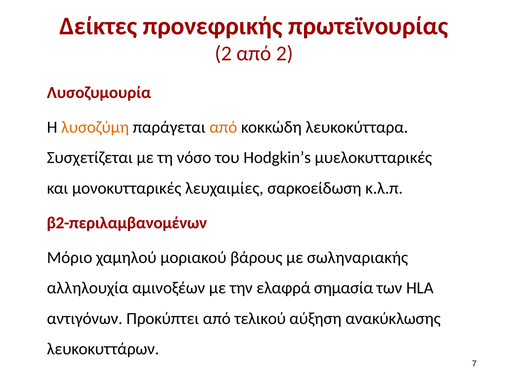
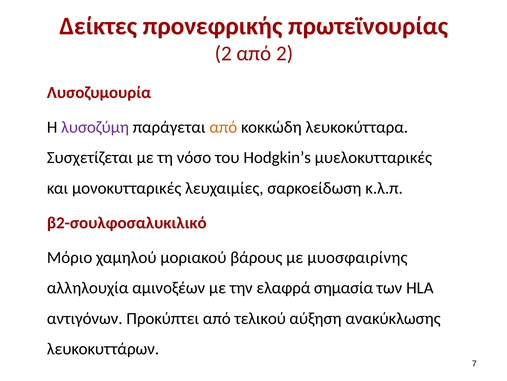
λυσοζύμη colour: orange -> purple (95, 127)
β2-περιλαμβανομένων: β2-περιλαμβανομένων -> β2-σουλφοσαλυκιλικό (127, 222)
σωληναριακής: σωληναριακής -> μυοσφαιρίνης (357, 257)
